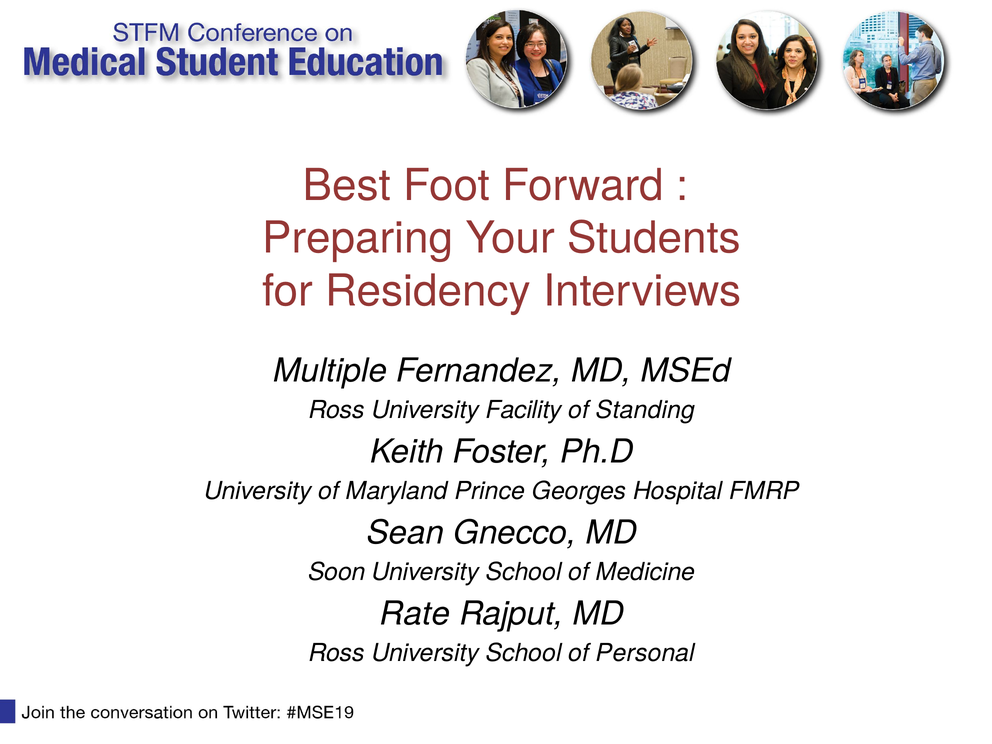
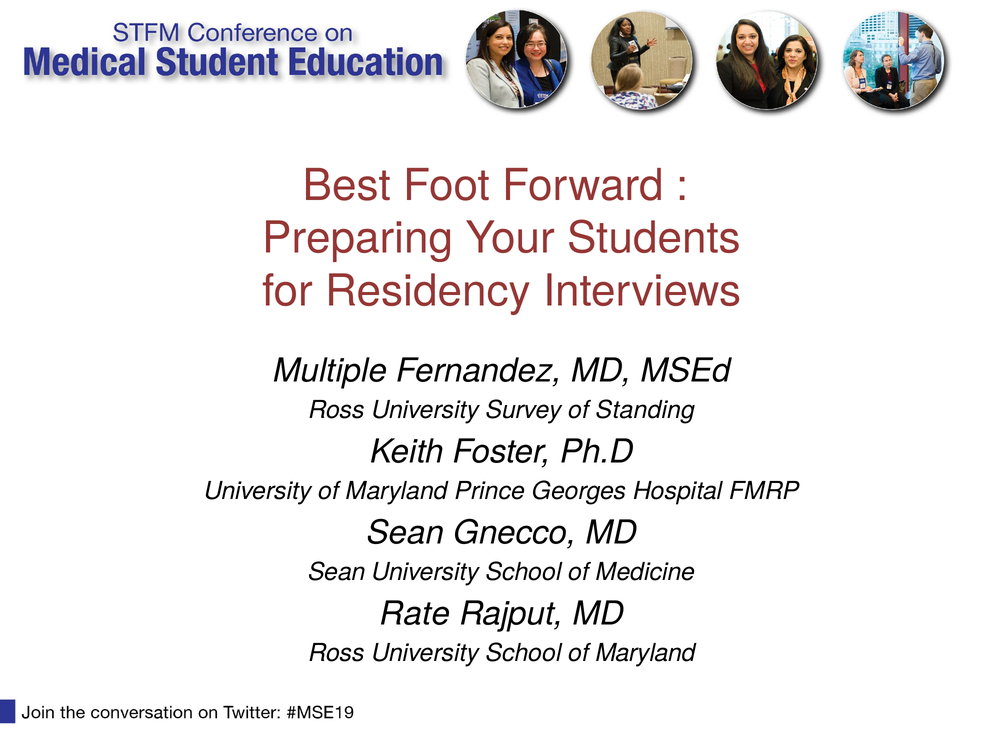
Facility: Facility -> Survey (524, 410)
Soon: Soon -> Sean (337, 572)
School of Personal: Personal -> Maryland (646, 653)
